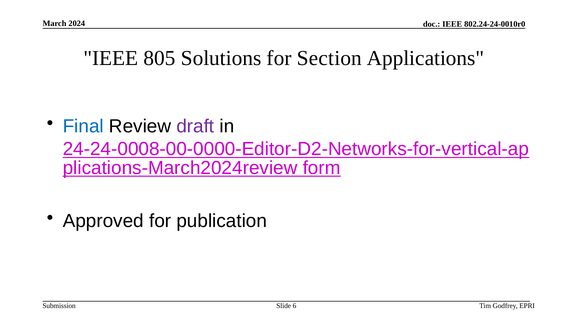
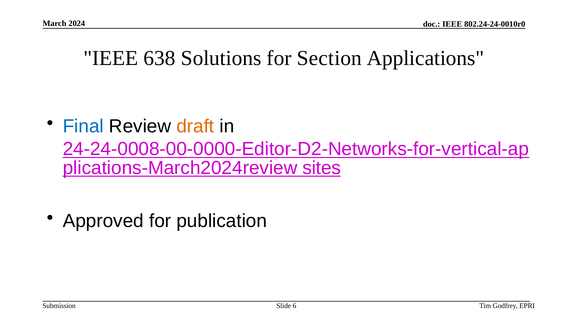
805: 805 -> 638 (160, 58)
draft colour: purple -> orange (195, 127)
form: form -> sites (322, 168)
